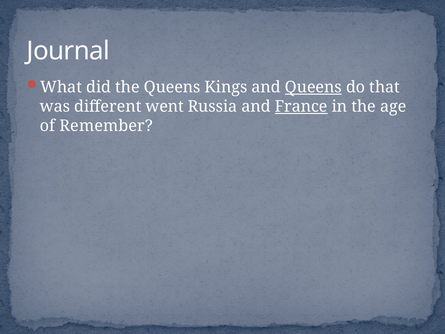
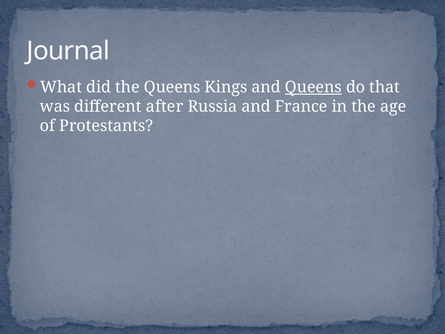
went: went -> after (165, 106)
France underline: present -> none (301, 106)
Remember: Remember -> Protestants (106, 126)
